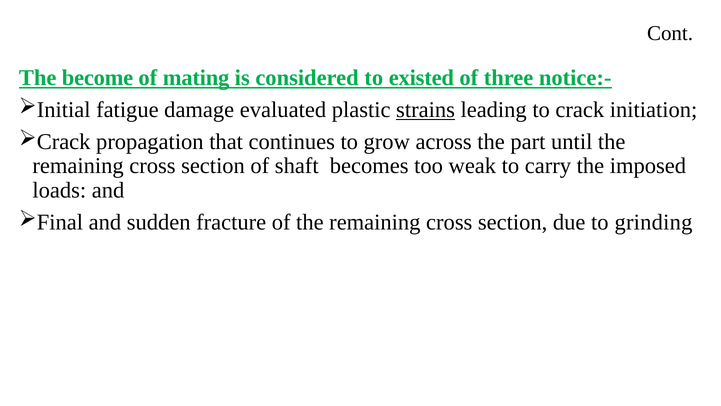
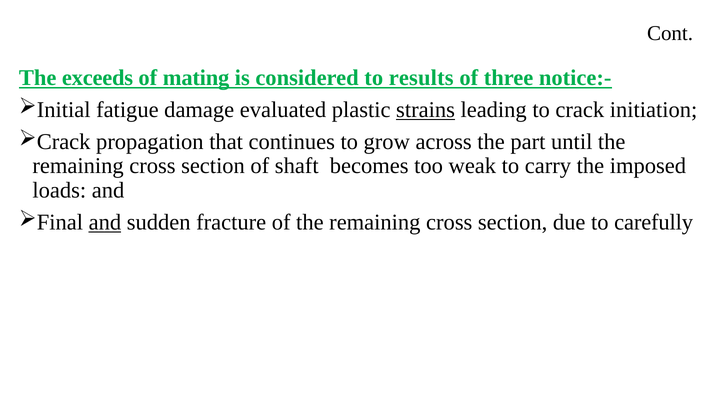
become: become -> exceeds (98, 78)
existed: existed -> results (421, 78)
and underline: none -> present (105, 222)
grinding: grinding -> carefully (654, 222)
